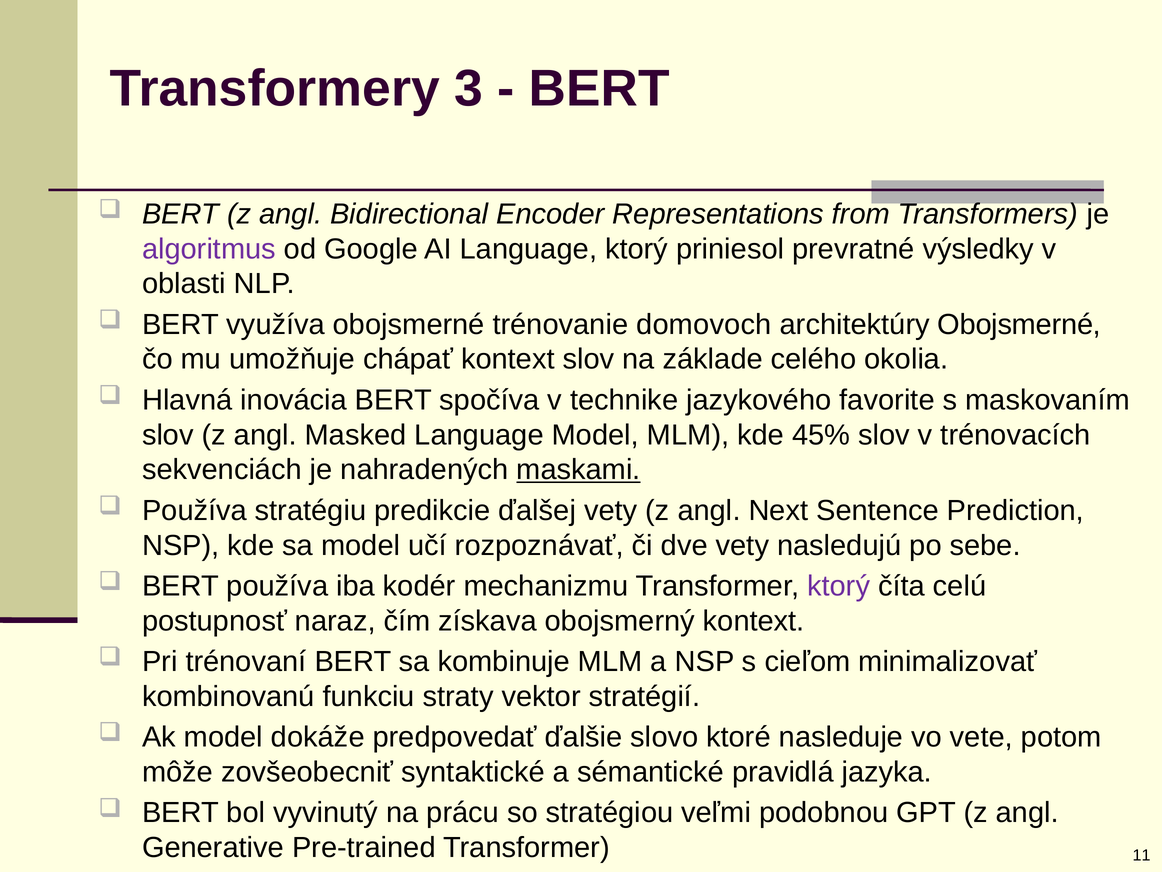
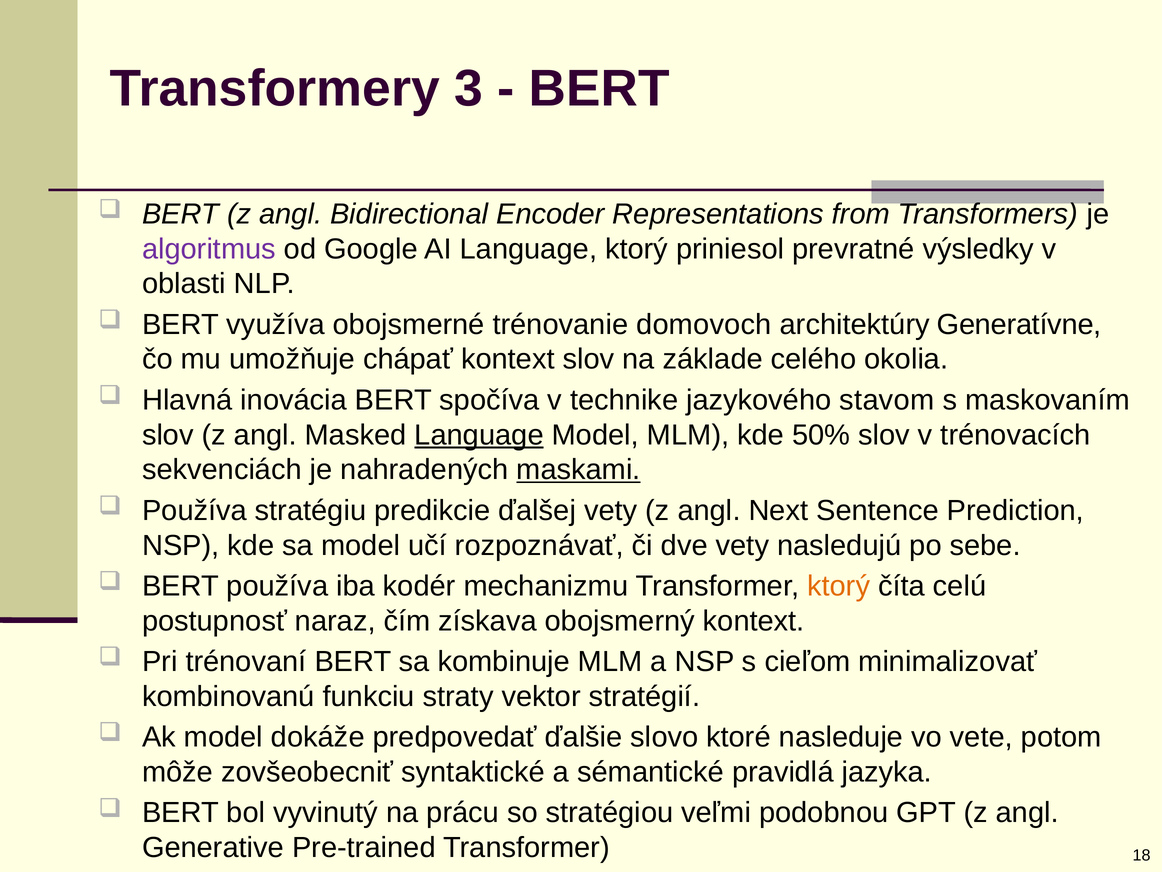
architektúry Obojsmerné: Obojsmerné -> Generatívne (1019, 324)
favorite: favorite -> stavom (887, 400)
Language underline: none -> present (479, 435)
45%: 45% -> 50% (821, 435)
ktorý colour: purple -> orange (839, 586)
11: 11 -> 18 (1142, 855)
